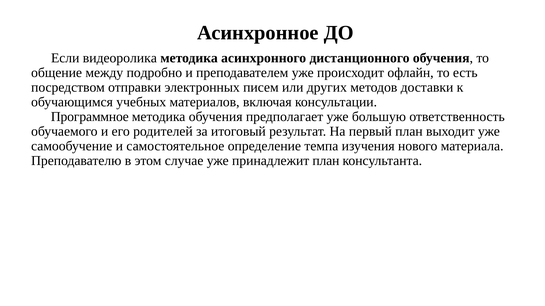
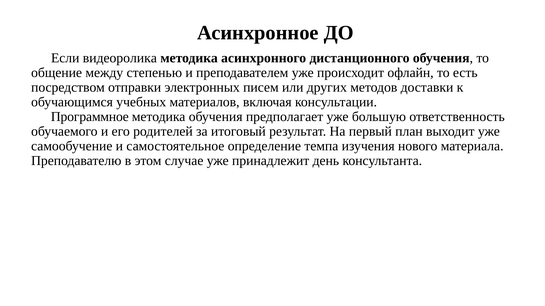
подробно: подробно -> степенью (154, 73)
принадлежит план: план -> день (326, 161)
